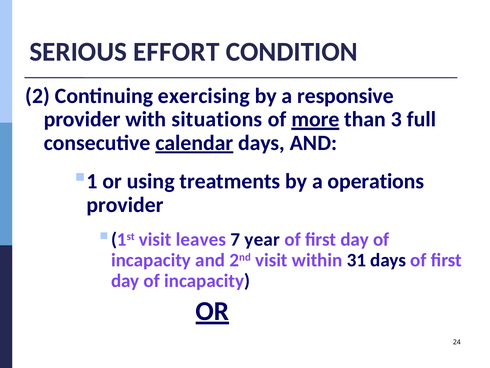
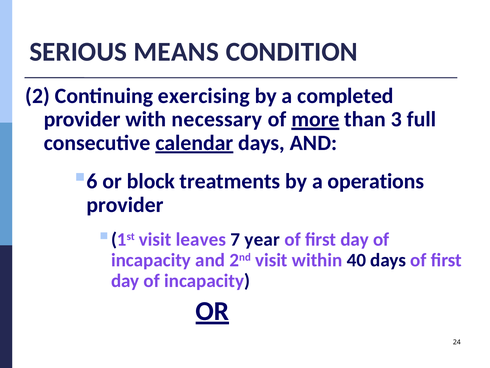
EFFORT: EFFORT -> MEANS (176, 52)
responsive: responsive -> completed (345, 96)
situations: situations -> necessary (217, 119)
1: 1 -> 6 (92, 181)
using: using -> block (151, 181)
31: 31 -> 40 (356, 260)
